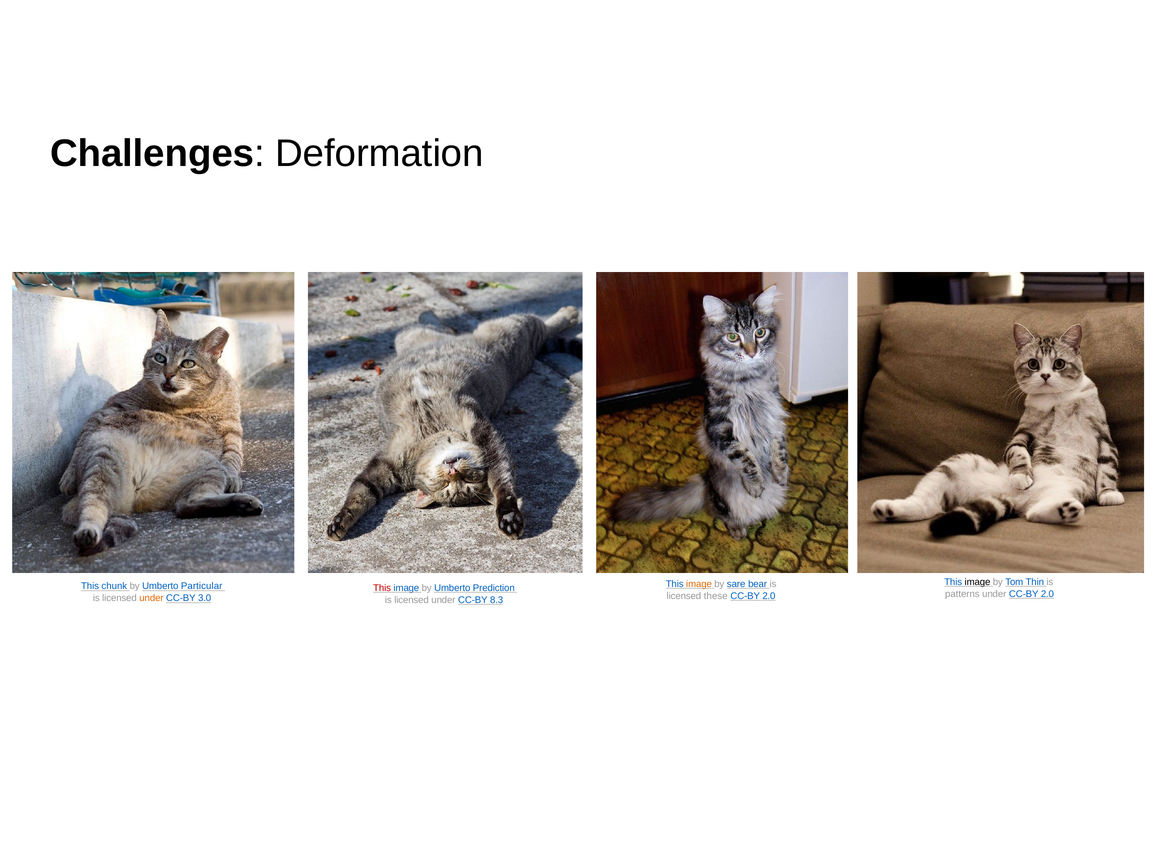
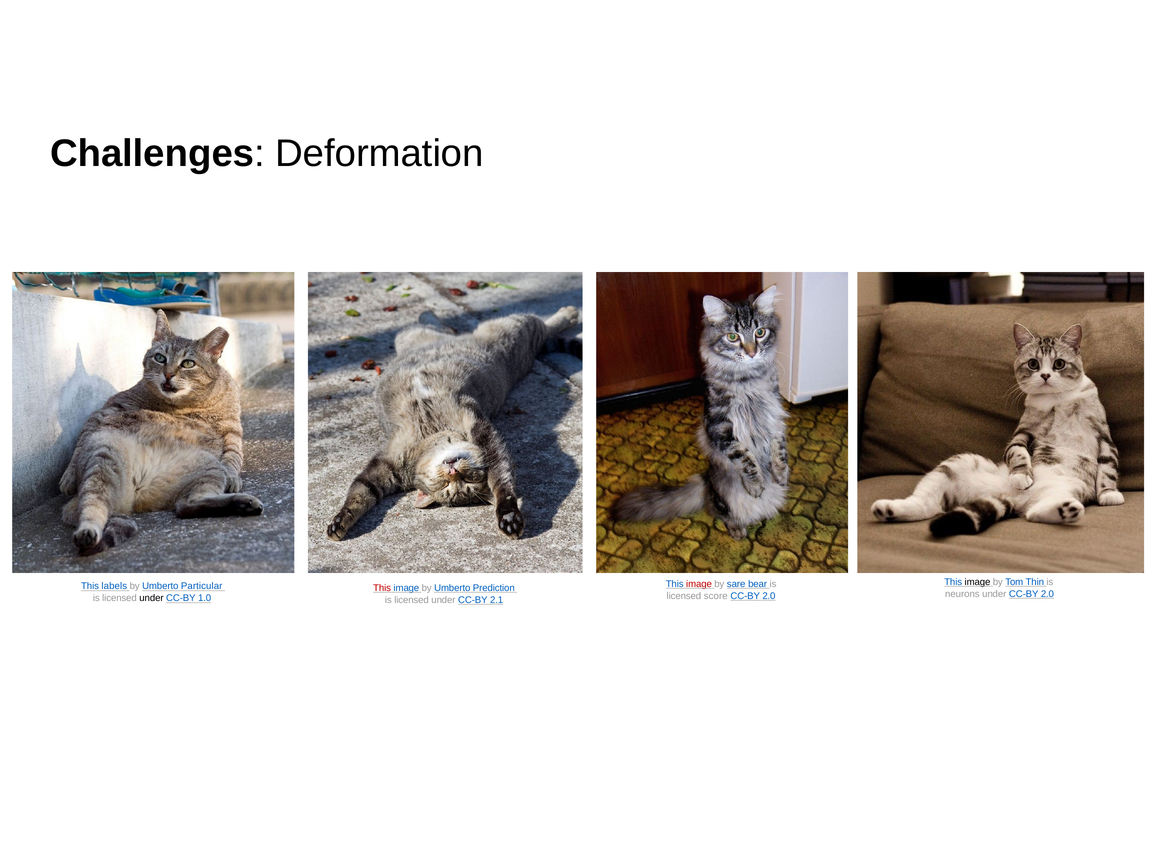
image colour: orange -> red (699, 584)
chunk: chunk -> labels (114, 586)
patterns: patterns -> neurons (962, 594)
these: these -> score (716, 596)
under colour: orange -> black (151, 598)
3.0: 3.0 -> 1.0 (205, 598)
8.3: 8.3 -> 2.1 (497, 600)
